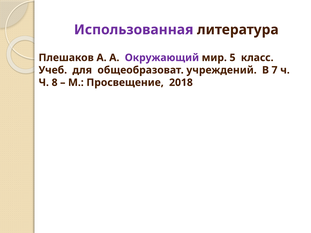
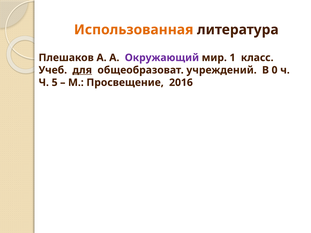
Использованная colour: purple -> orange (134, 30)
5: 5 -> 1 (233, 58)
для underline: none -> present (82, 70)
7: 7 -> 0 (275, 70)
8: 8 -> 5 (55, 83)
2018: 2018 -> 2016 (181, 83)
